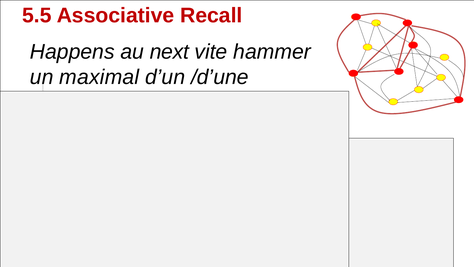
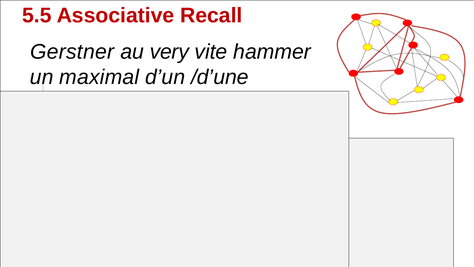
Happens: Happens -> Gerstner (72, 52)
next: next -> very (169, 52)
